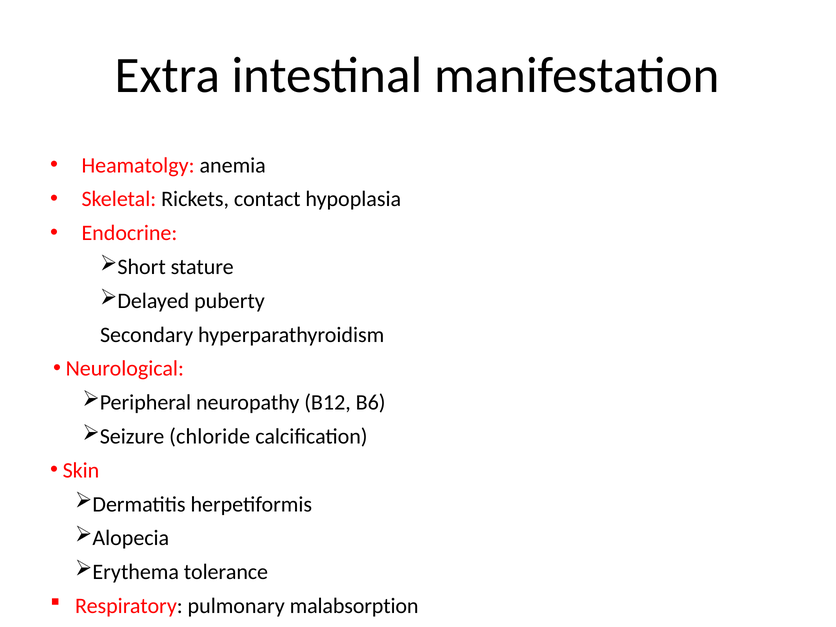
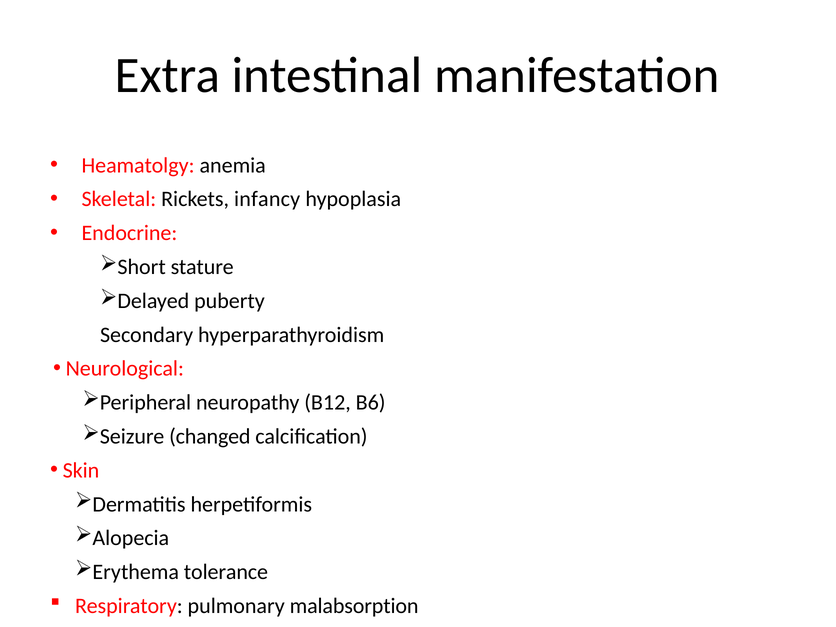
contact: contact -> infancy (267, 199)
chloride: chloride -> changed (210, 436)
